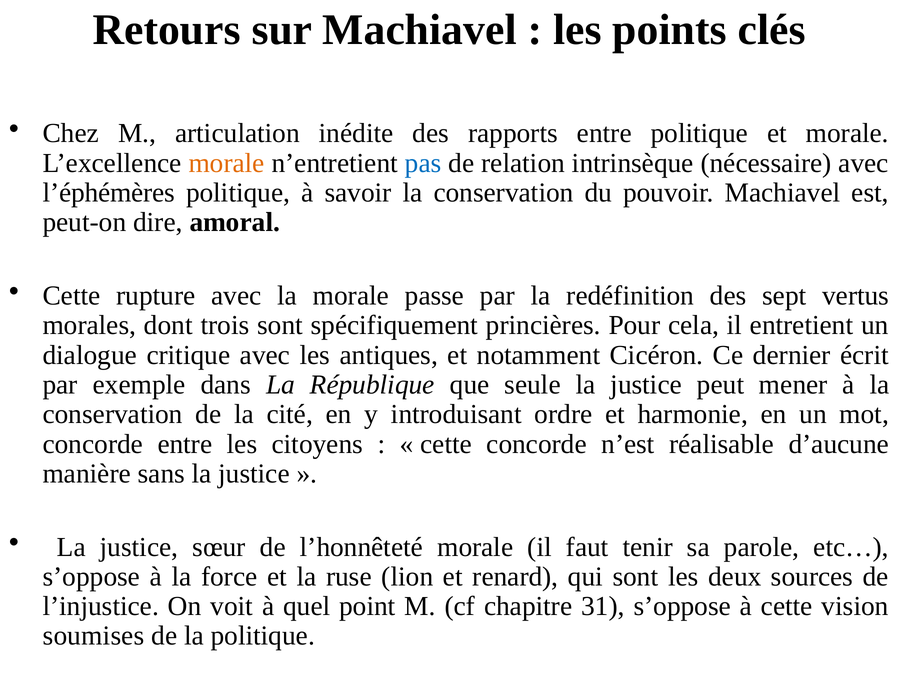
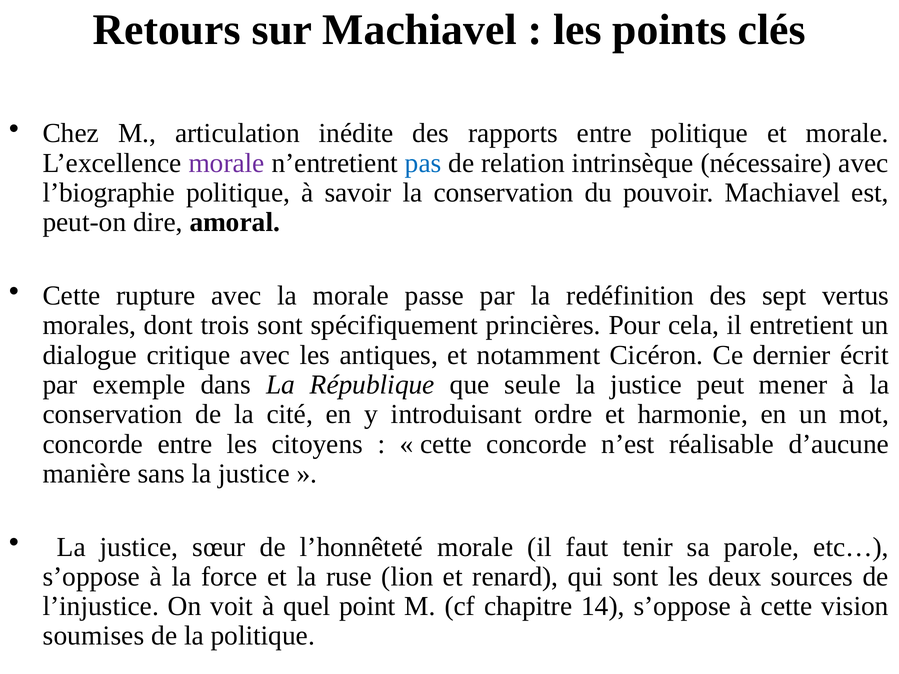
morale colour: orange -> purple (227, 163)
l’éphémères: l’éphémères -> l’biographie (109, 193)
31: 31 -> 14 (603, 606)
